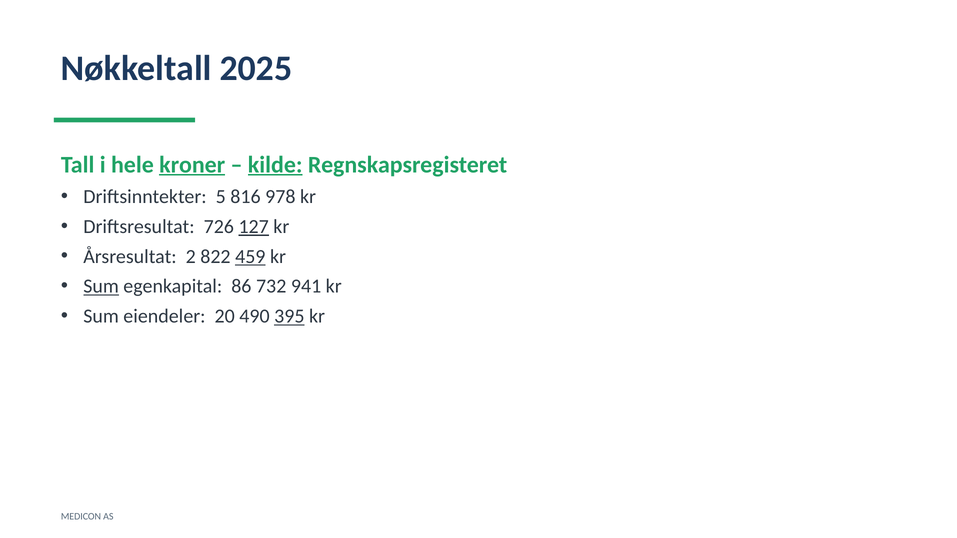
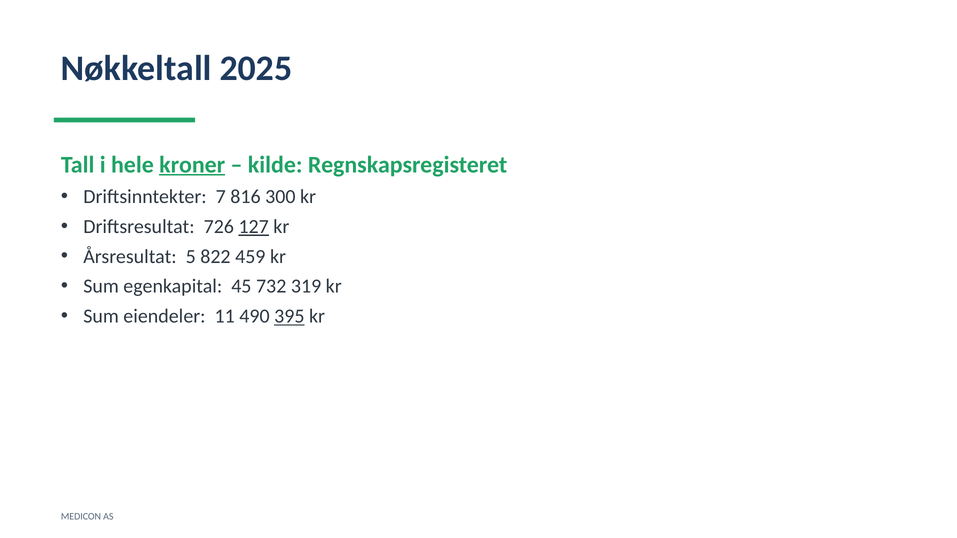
kilde underline: present -> none (275, 165)
5: 5 -> 7 (221, 197)
978: 978 -> 300 (280, 197)
2: 2 -> 5 (191, 257)
459 underline: present -> none (250, 257)
Sum underline: present -> none (101, 287)
86: 86 -> 45 (241, 287)
941: 941 -> 319 (306, 287)
20: 20 -> 11 (225, 316)
